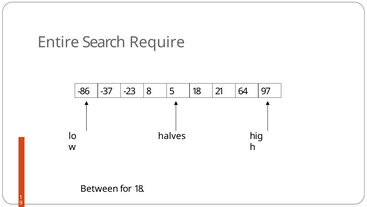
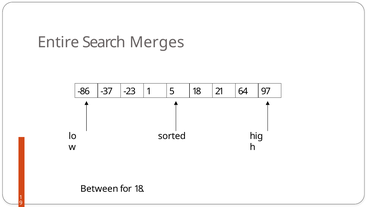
Require: Require -> Merges (157, 42)
-23 8: 8 -> 1 (149, 91)
halves: halves -> sorted (172, 136)
